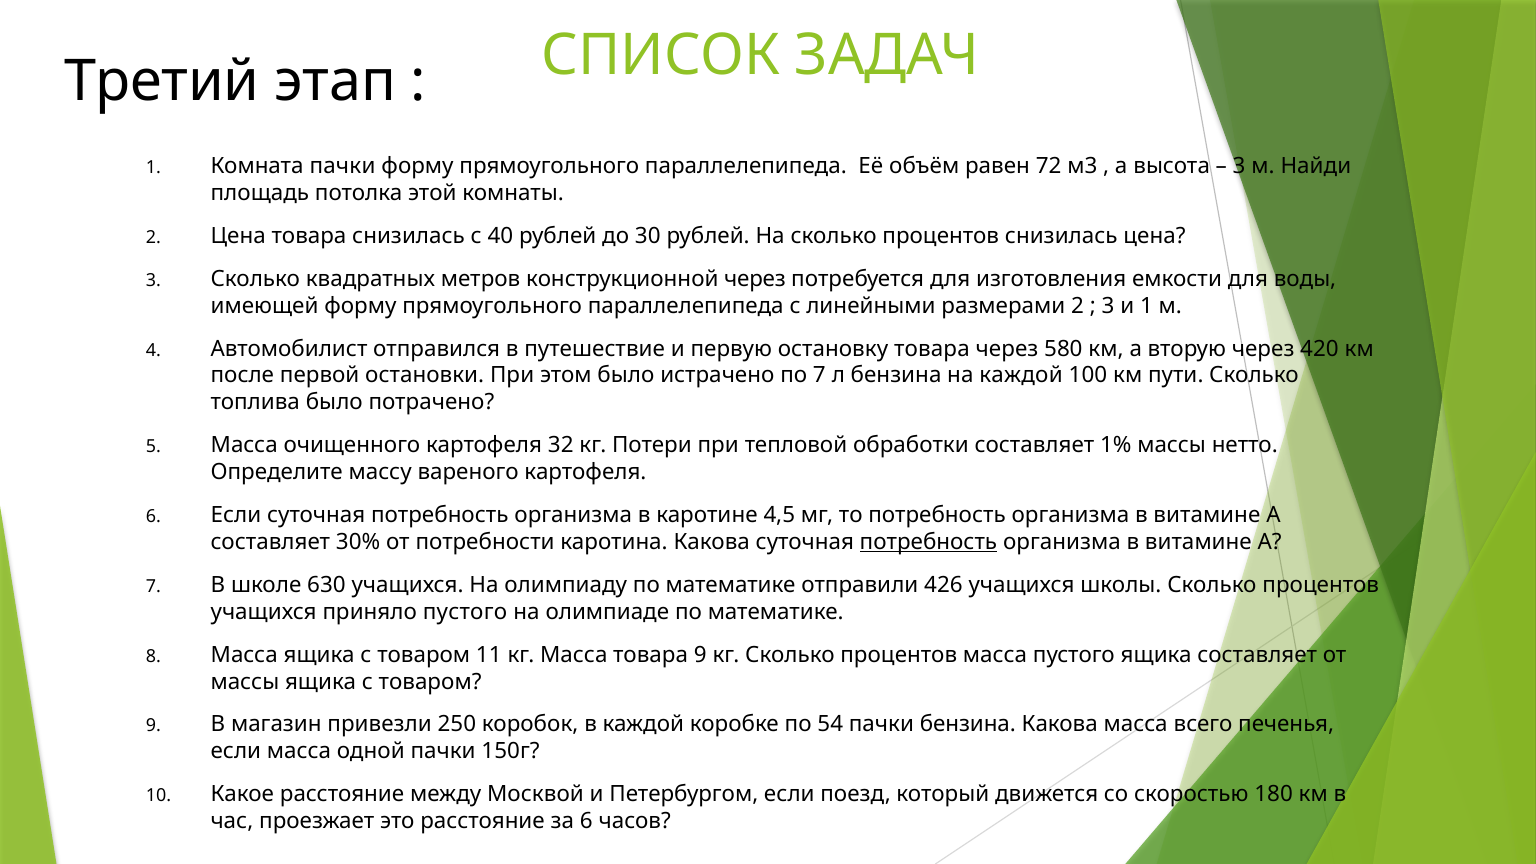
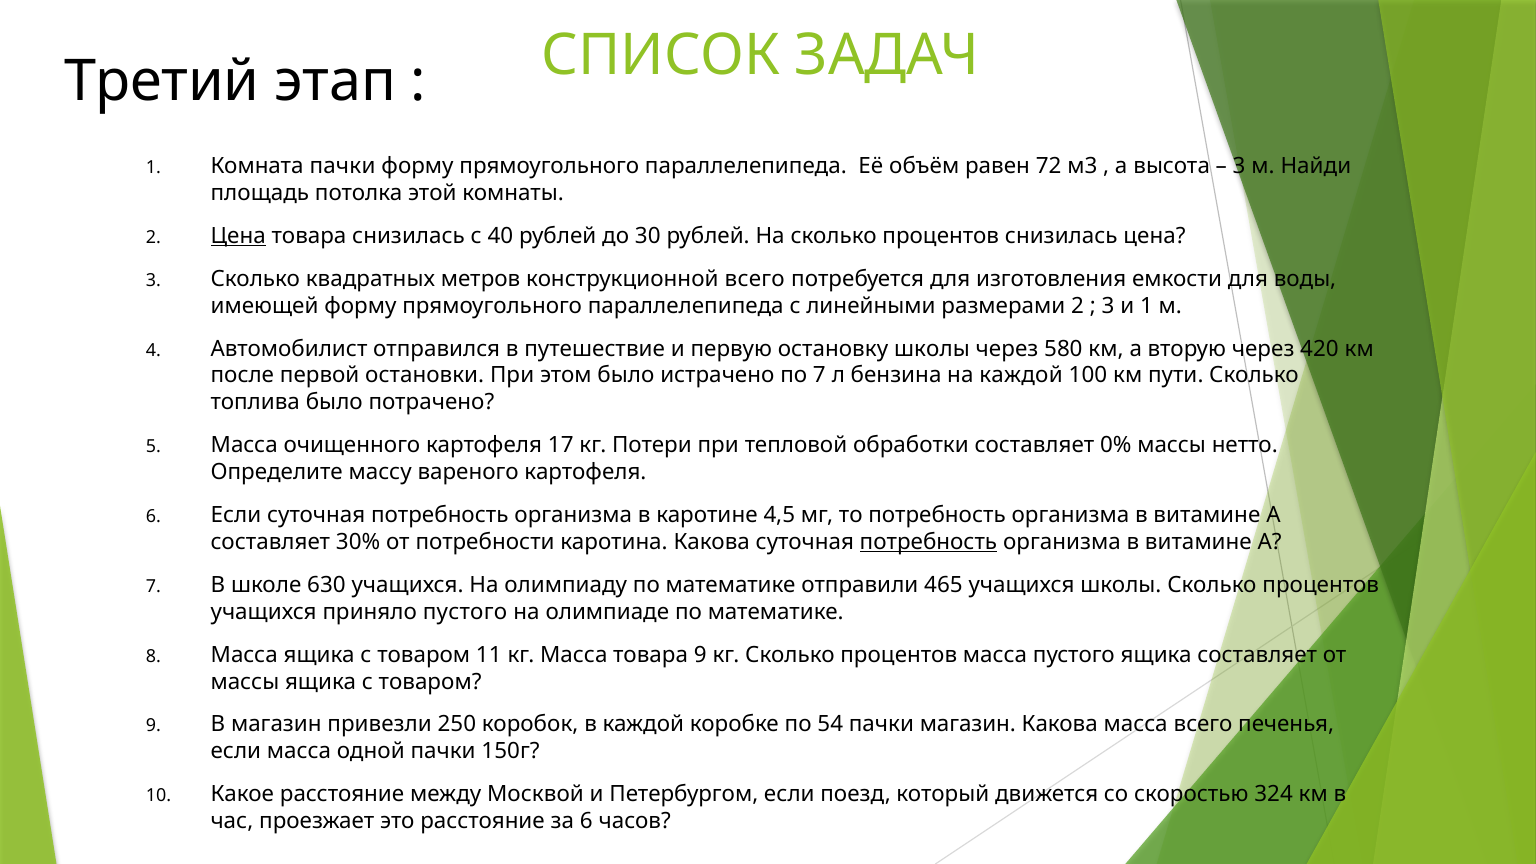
Цена underline: none -> present (238, 236)
конструкционной через: через -> всего (755, 279)
остановку товара: товара -> школы (932, 349)
32: 32 -> 17 (561, 445)
1%: 1% -> 0% (1116, 445)
426: 426 -> 465 (943, 585)
пачки бензина: бензина -> магазин (968, 725)
180: 180 -> 324 (1274, 794)
